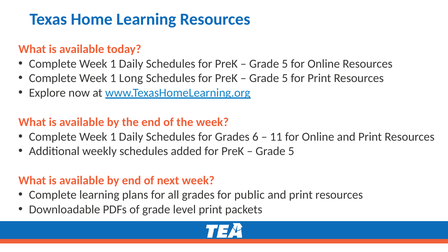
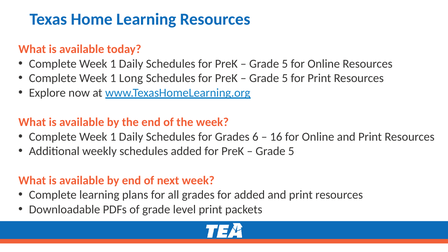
11: 11 -> 16 (276, 137)
for public: public -> added (250, 195)
